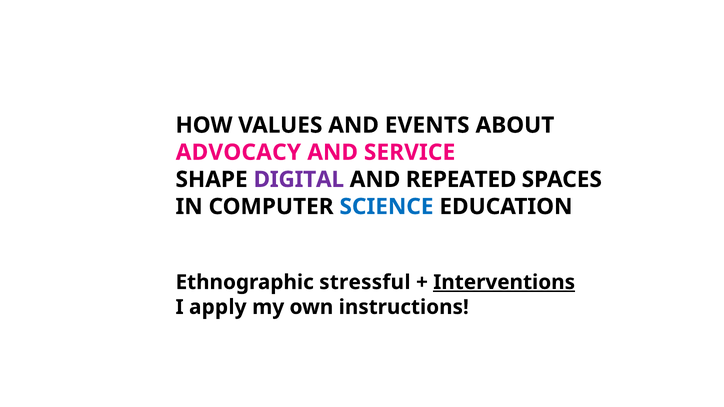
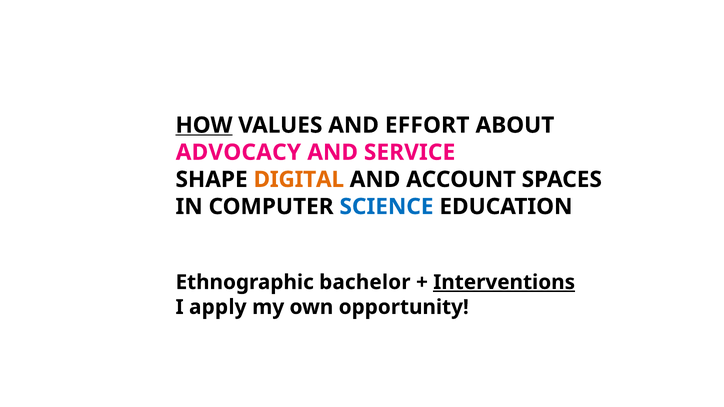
HOW underline: none -> present (204, 125)
EVENTS: EVENTS -> EFFORT (427, 125)
DIGITAL colour: purple -> orange (299, 180)
REPEATED: REPEATED -> ACCOUNT (461, 180)
stressful: stressful -> bachelor (365, 282)
instructions: instructions -> opportunity (404, 307)
